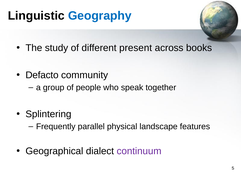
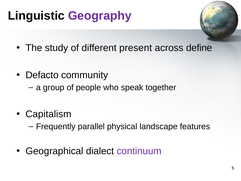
Geography colour: blue -> purple (100, 16)
books: books -> define (199, 48)
Splintering: Splintering -> Capitalism (48, 114)
